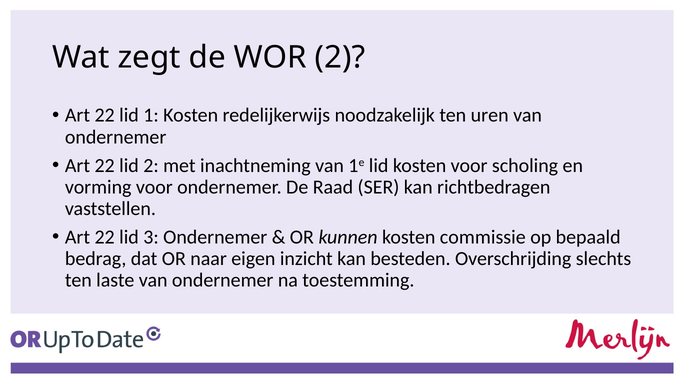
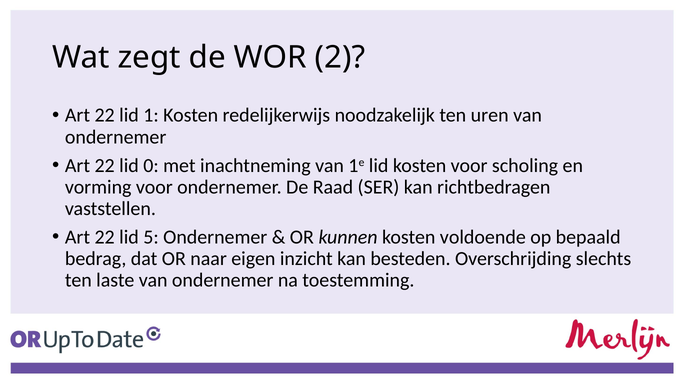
lid 2: 2 -> 0 (151, 166)
3: 3 -> 5 (151, 238)
commissie: commissie -> voldoende (483, 238)
